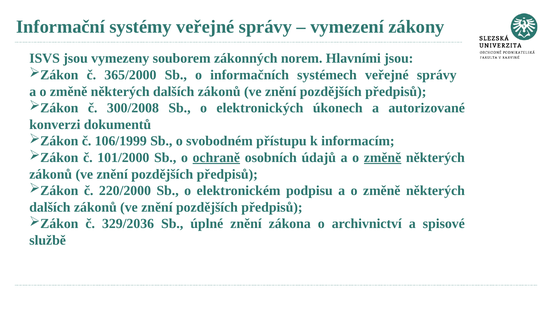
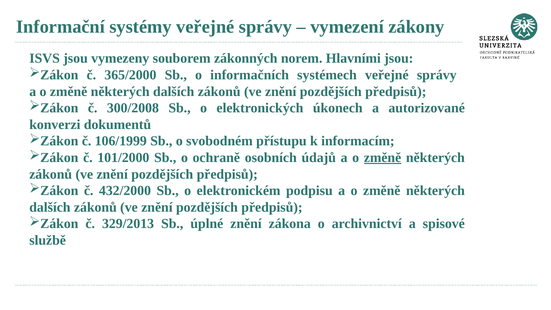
ochraně underline: present -> none (216, 158)
220/2000: 220/2000 -> 432/2000 (125, 191)
329/2036: 329/2036 -> 329/2013 (128, 224)
